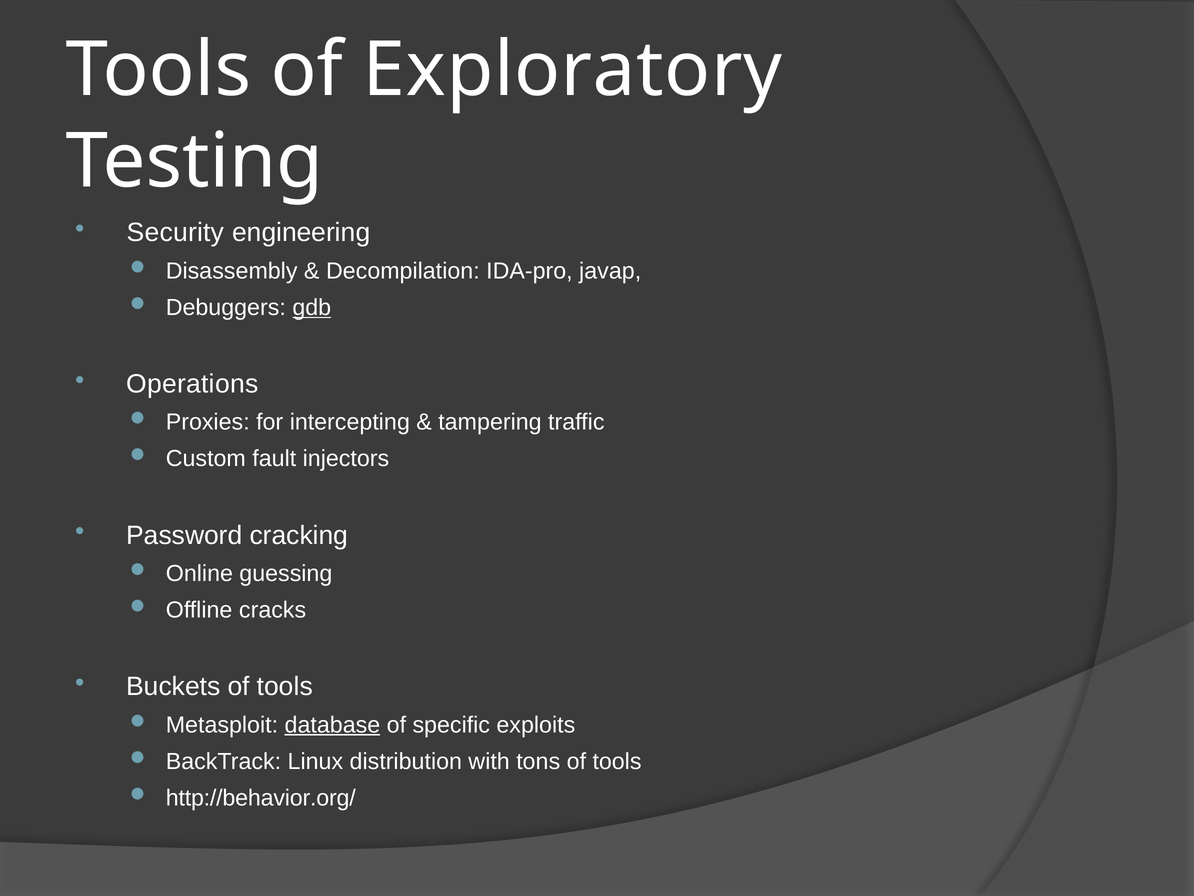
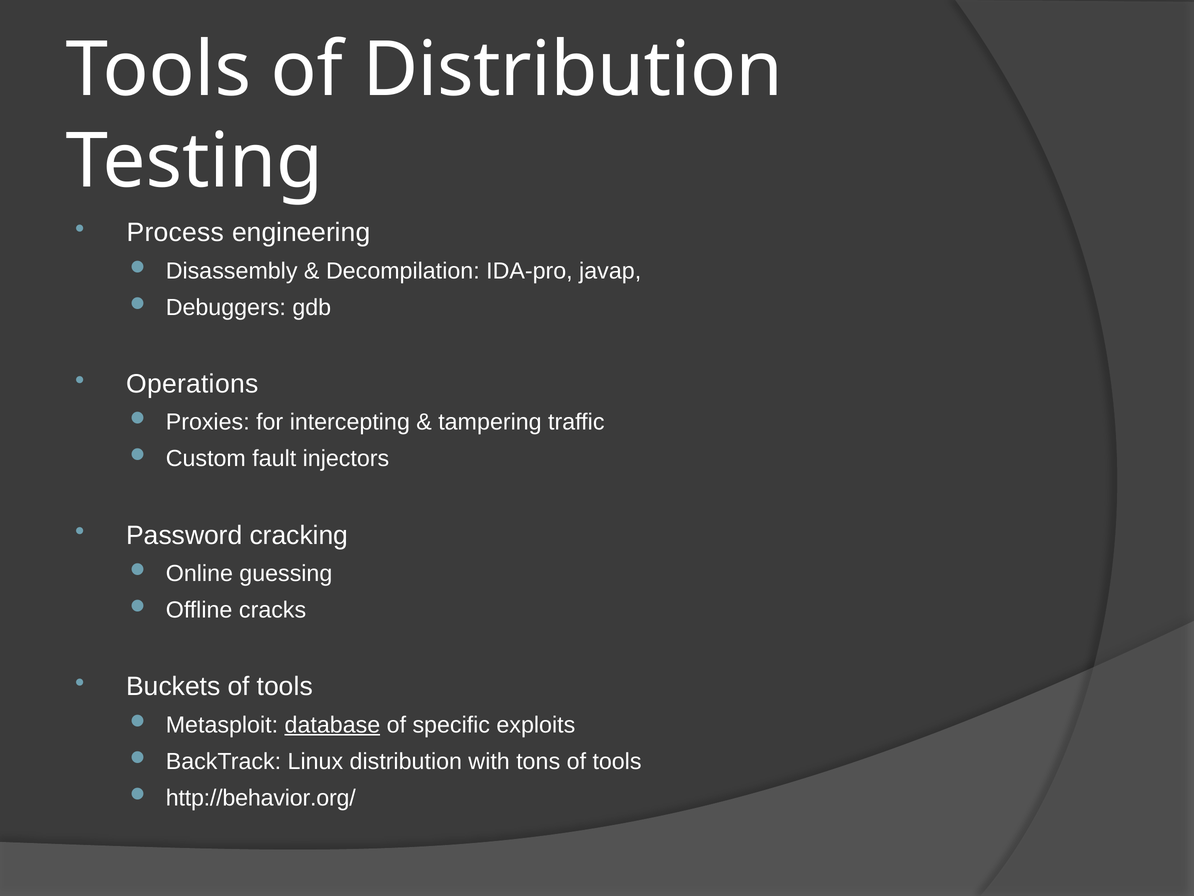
of Exploratory: Exploratory -> Distribution (573, 70)
Security: Security -> Process (175, 233)
gdb underline: present -> none (312, 307)
